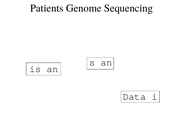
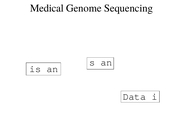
Patients: Patients -> Medical (47, 8)
